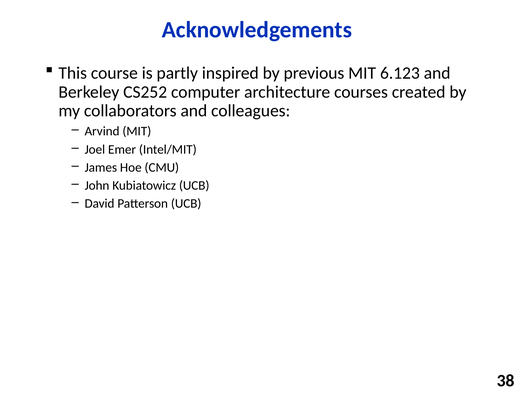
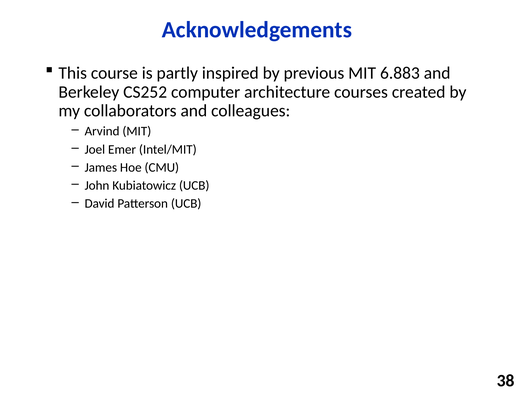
6.123: 6.123 -> 6.883 (400, 73)
